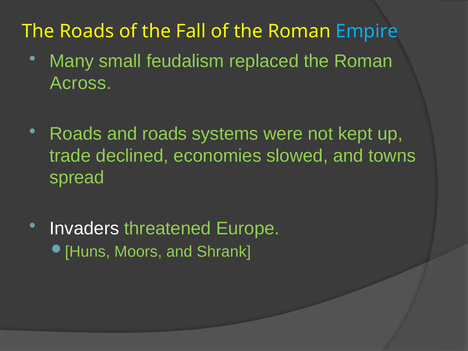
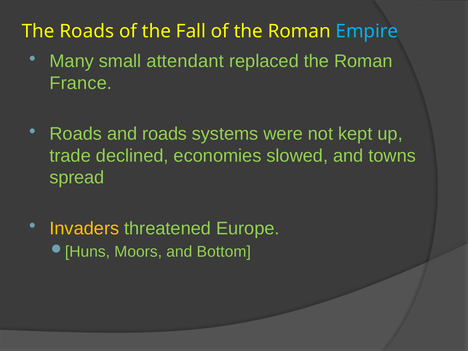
feudalism: feudalism -> attendant (185, 61)
Across: Across -> France (81, 83)
Invaders colour: white -> yellow (84, 228)
Shrank: Shrank -> Bottom (224, 252)
